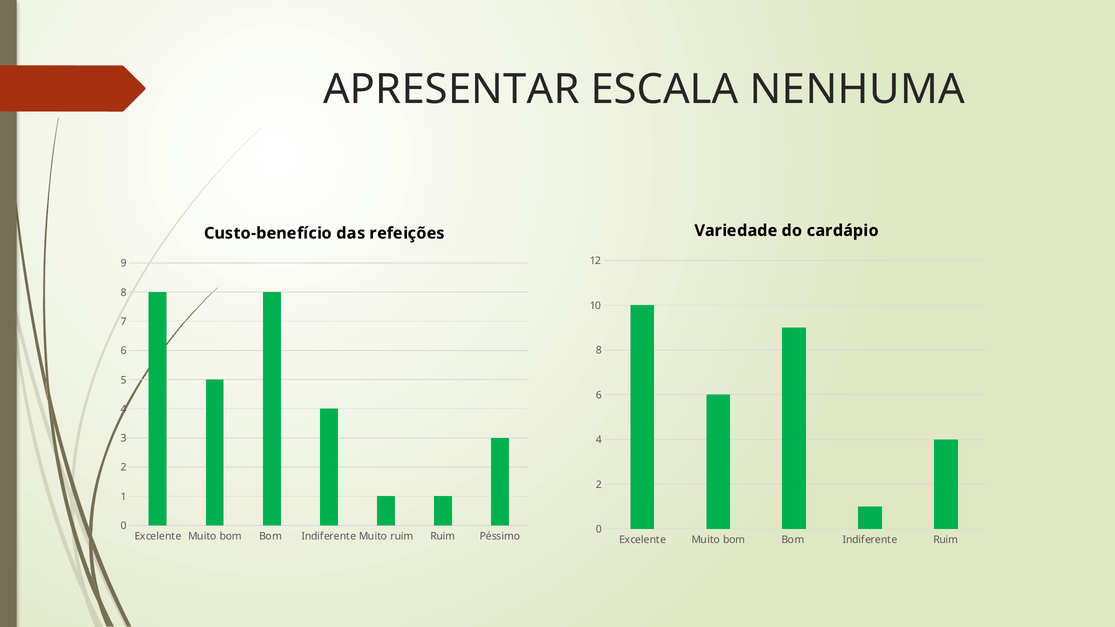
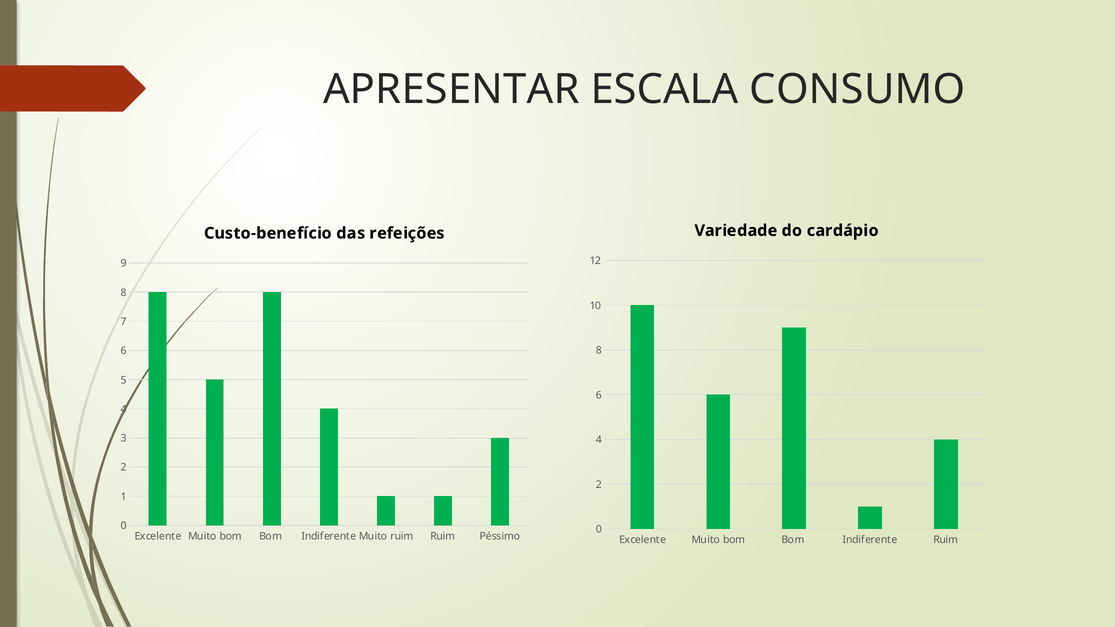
NENHUMA: NENHUMA -> CONSUMO (858, 89)
